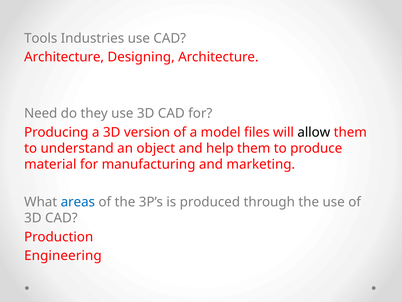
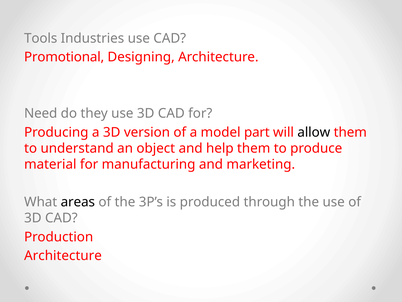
Architecture: Architecture -> Promotional (64, 57)
files: files -> part (257, 132)
areas colour: blue -> black (78, 202)
Engineering: Engineering -> Architecture (63, 255)
